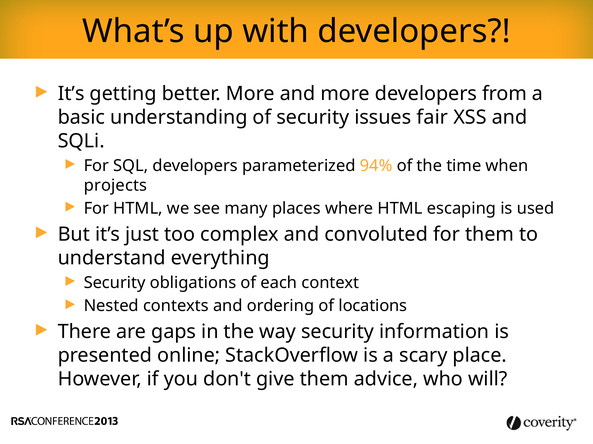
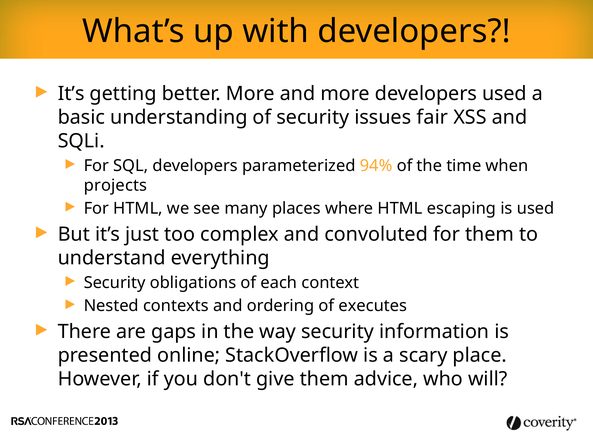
developers from: from -> used (504, 94)
locations: locations -> executes (373, 306)
